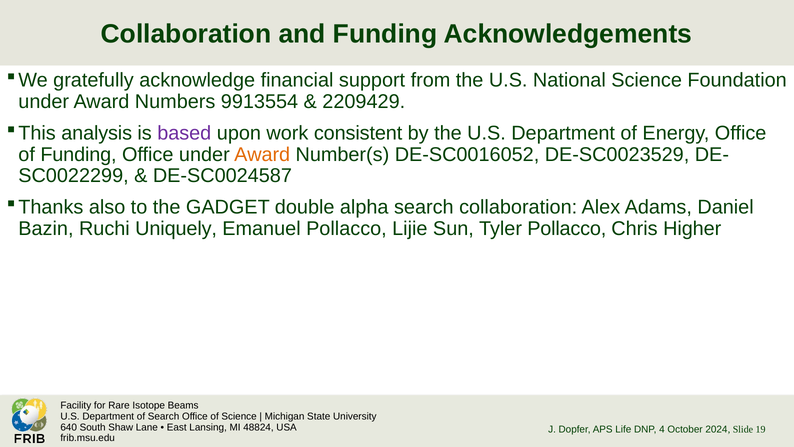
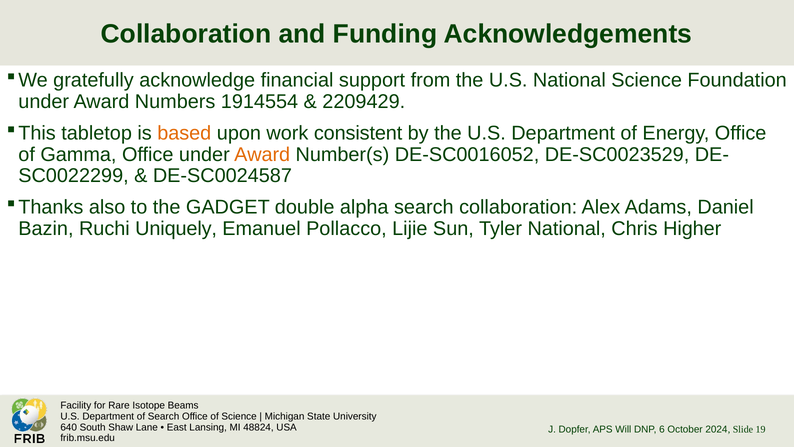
9913554: 9913554 -> 1914554 (260, 102)
analysis: analysis -> tabletop (97, 133)
based colour: purple -> orange (184, 133)
of Funding: Funding -> Gamma (78, 154)
Tyler Pollacco: Pollacco -> National (567, 229)
Life: Life -> Will (623, 429)
4: 4 -> 6 (662, 429)
